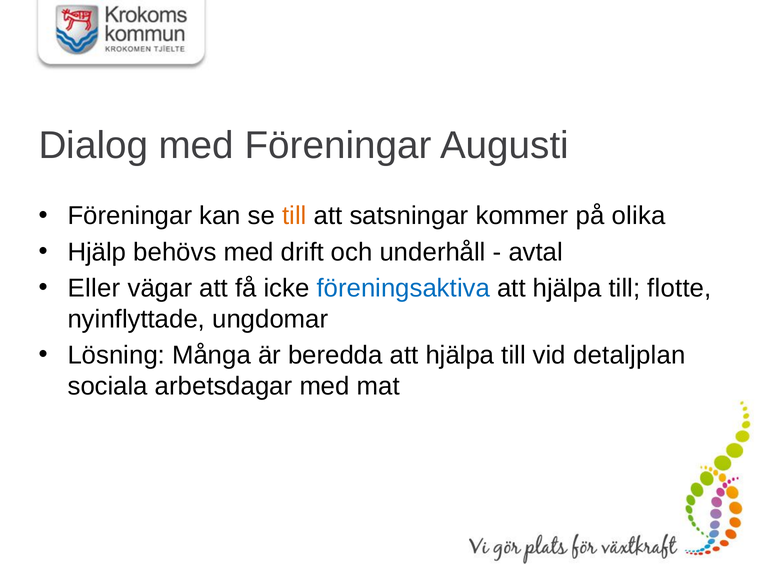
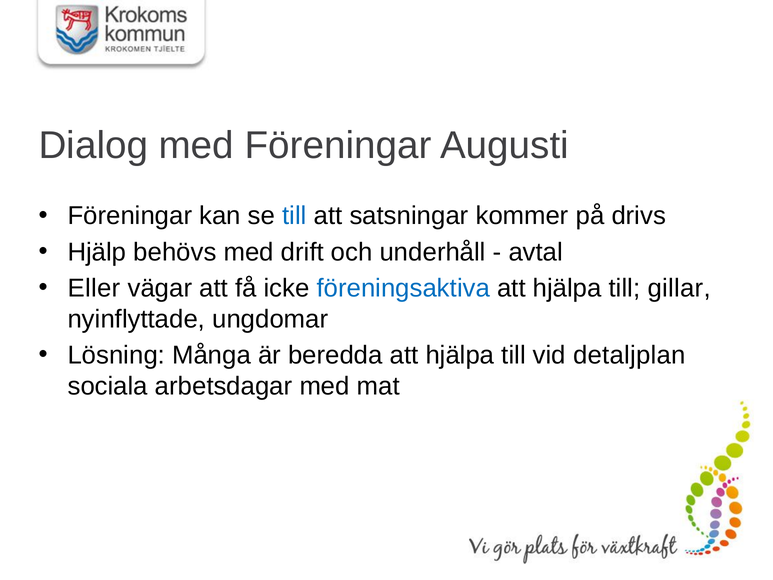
till colour: orange -> blue (295, 216)
olika: olika -> drivs (639, 216)
flotte: flotte -> gillar (679, 288)
